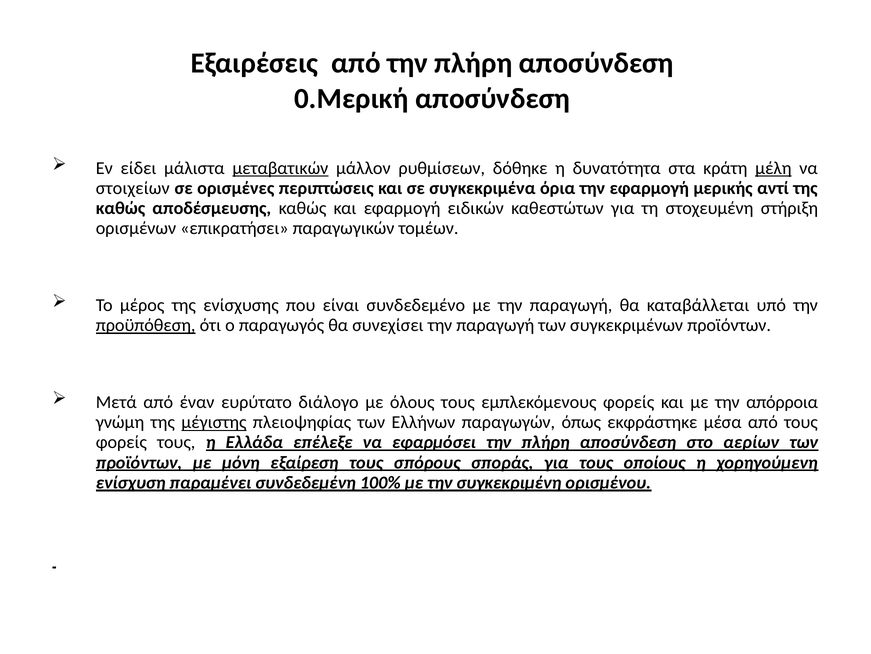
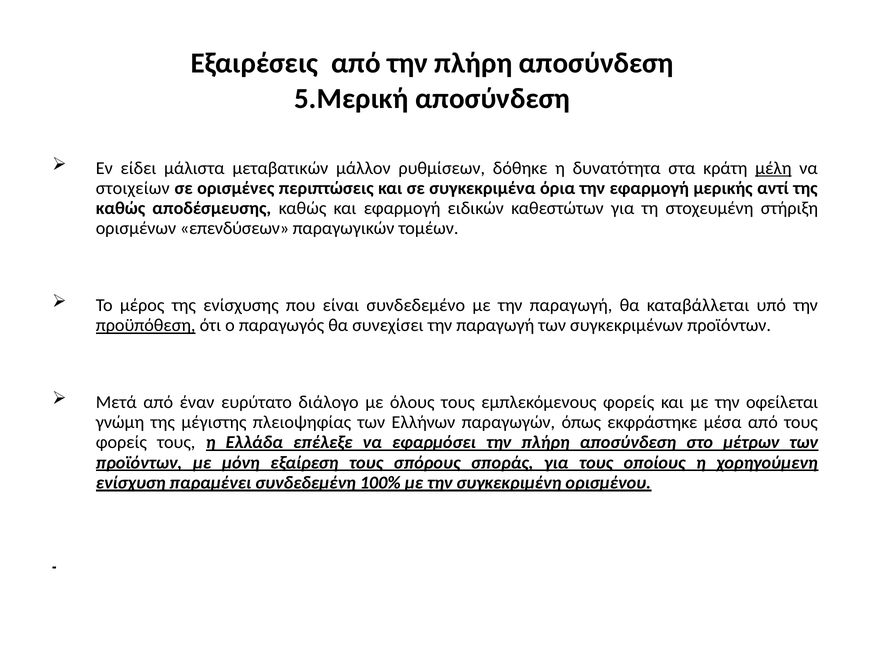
0.Μερική: 0.Μερική -> 5.Μερική (351, 99)
μεταβατικών underline: present -> none (280, 168)
επικρατήσει: επικρατήσει -> επενδύσεων (234, 228)
απόρροια: απόρροια -> οφείλεται (782, 402)
μέγιστης underline: present -> none (214, 422)
αερίων: αερίων -> μέτρων (751, 442)
